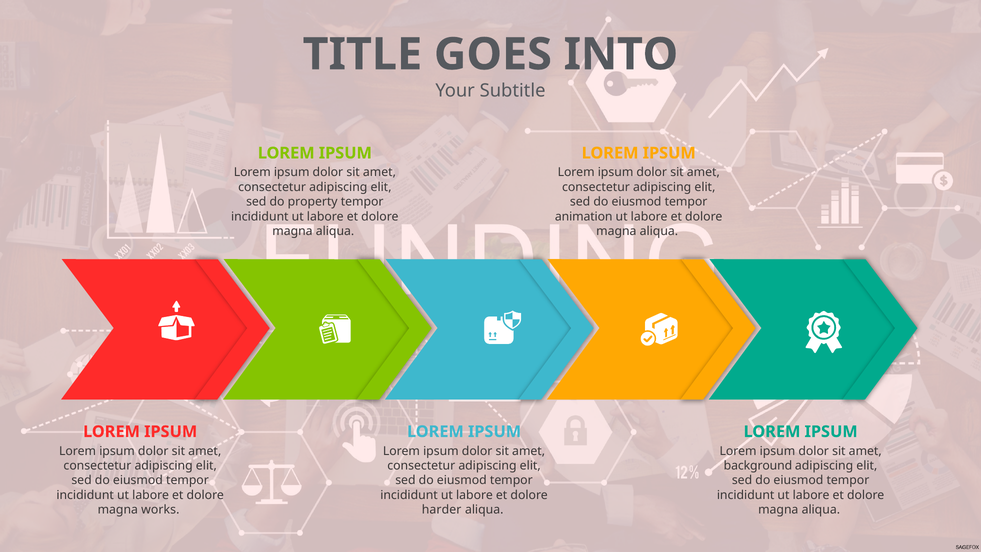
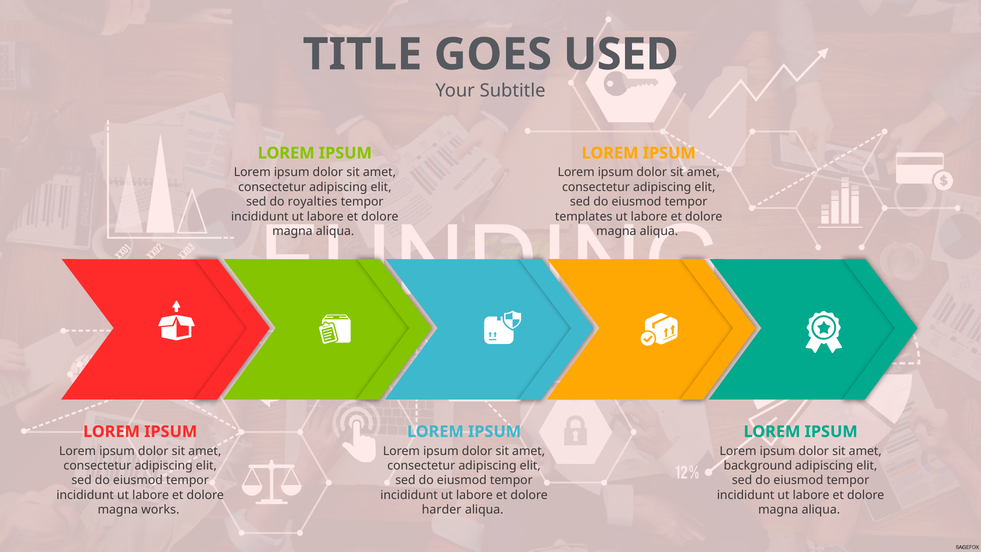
INTO: INTO -> USED (621, 54)
property: property -> royalties (313, 202)
animation: animation -> templates (584, 217)
